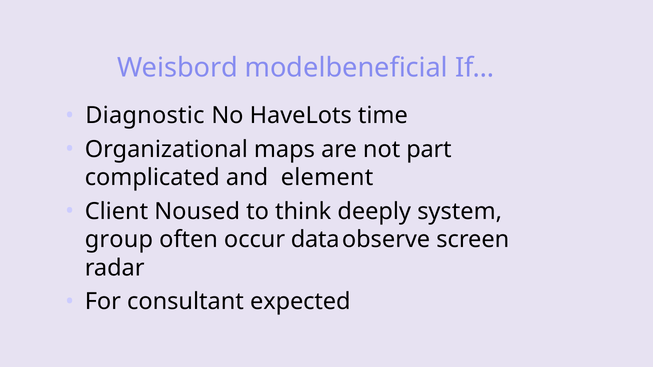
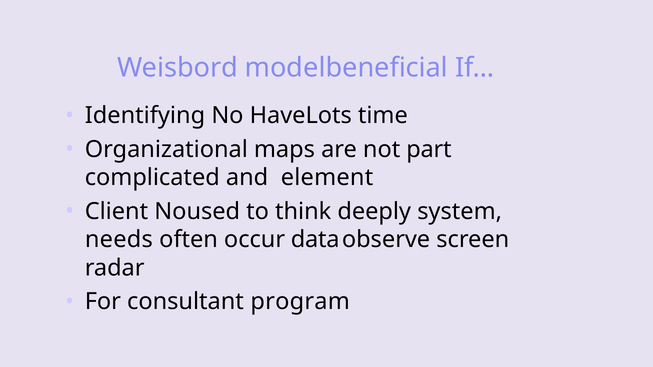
Diagnostic: Diagnostic -> Identifying (145, 116)
group: group -> needs (119, 240)
expected: expected -> program (300, 302)
